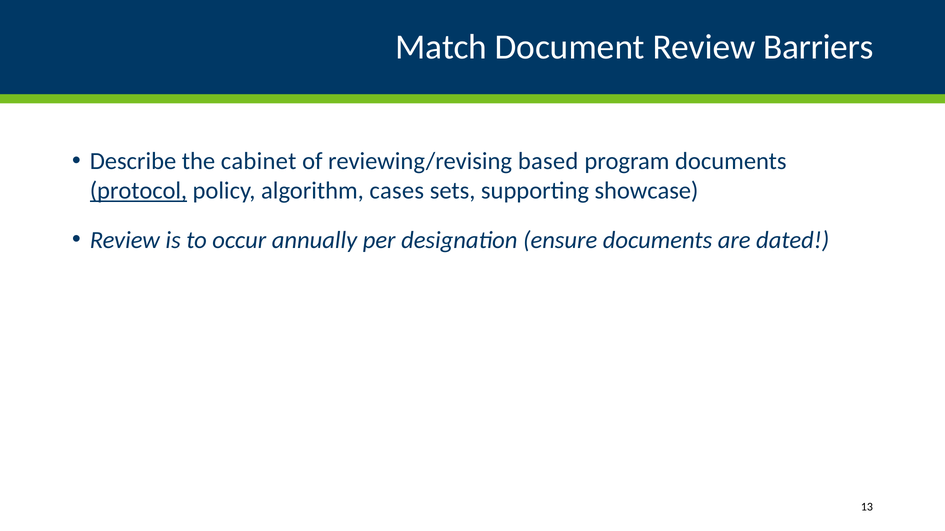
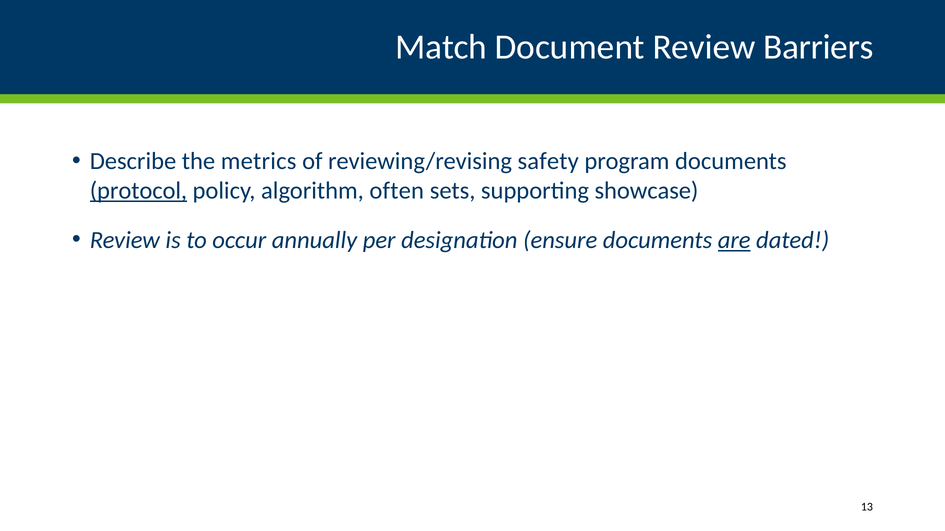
cabinet: cabinet -> metrics (259, 162)
based: based -> safety (548, 162)
cases: cases -> often (397, 191)
are underline: none -> present (734, 240)
